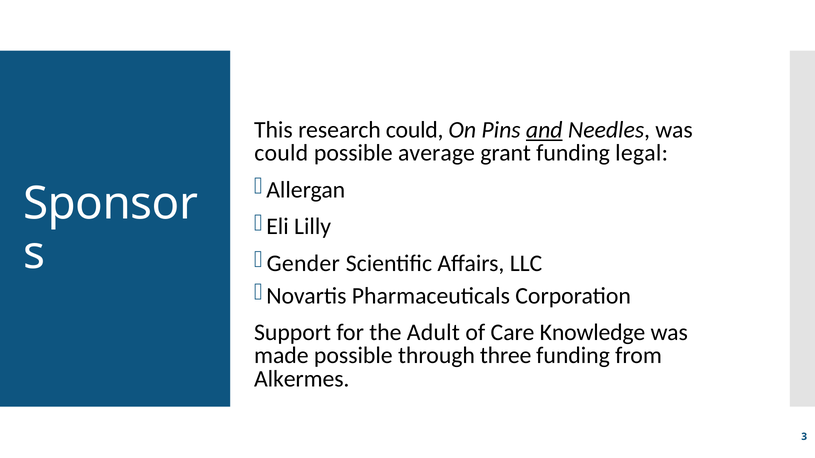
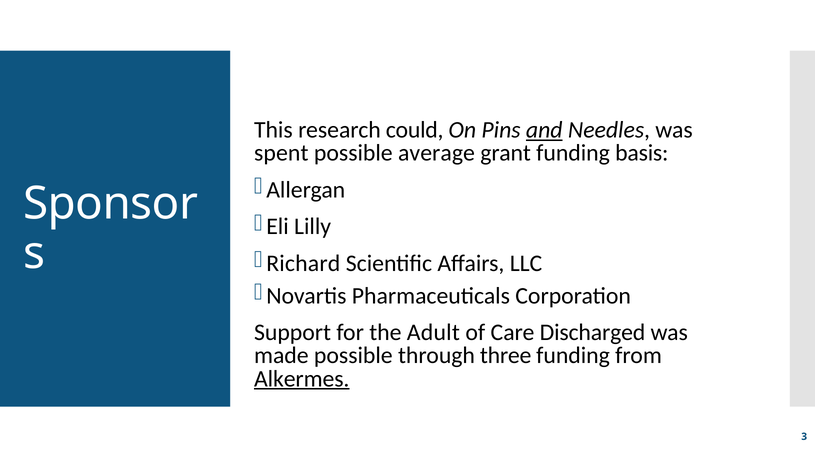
could: could -> spent (281, 153)
legal: legal -> basis (642, 153)
Gender: Gender -> Richard (303, 264)
Knowledge: Knowledge -> Discharged (593, 333)
Alkermes underline: none -> present (302, 379)
